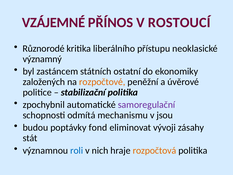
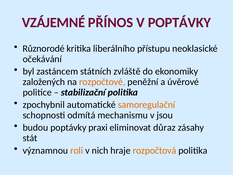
V ROSTOUCÍ: ROSTOUCÍ -> POPTÁVKY (179, 23)
významný: významný -> očekávání (42, 59)
ostatní: ostatní -> zvláště (127, 71)
samoregulační colour: purple -> orange (147, 105)
fond: fond -> praxi (98, 127)
vývoji: vývoji -> důraz (164, 127)
roli colour: blue -> orange (77, 150)
